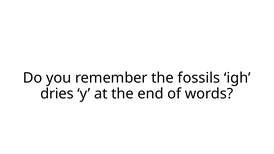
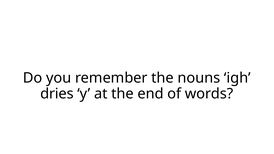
fossils: fossils -> nouns (199, 78)
